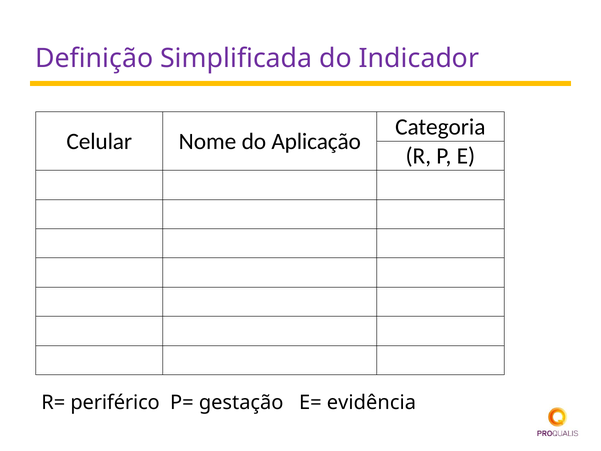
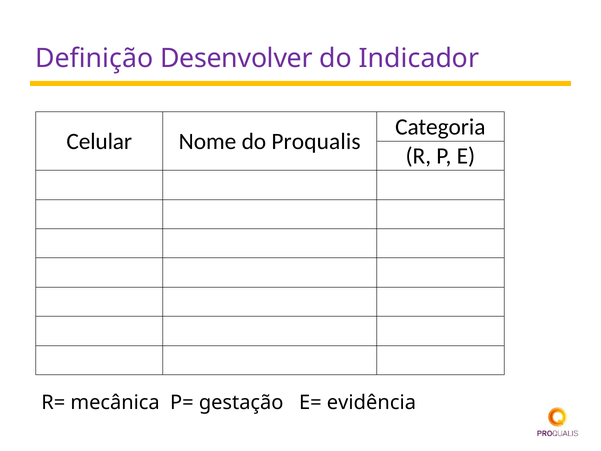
Simplificada: Simplificada -> Desenvolver (236, 58)
Aplicação: Aplicação -> Proqualis (316, 142)
periférico: periférico -> mecânica (115, 403)
